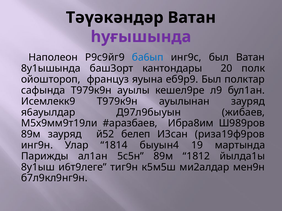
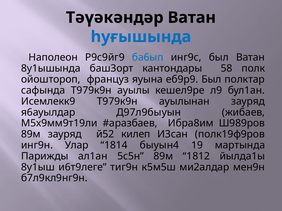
һуғышында colour: purple -> blue (141, 37)
20: 20 -> 58 (227, 69)
белеп: белеп -> килеп (136, 134)
риза19ф9ров: риза19ф9ров -> полк19ф9ров (230, 134)
